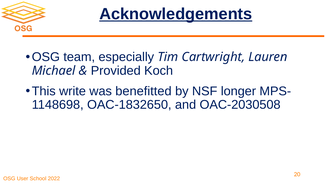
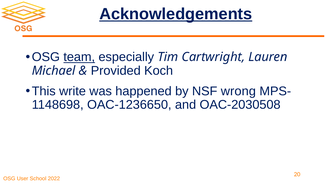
team underline: none -> present (79, 57)
benefitted: benefitted -> happened (144, 91)
longer: longer -> wrong (238, 91)
OAC-1832650: OAC-1832650 -> OAC-1236650 (129, 105)
